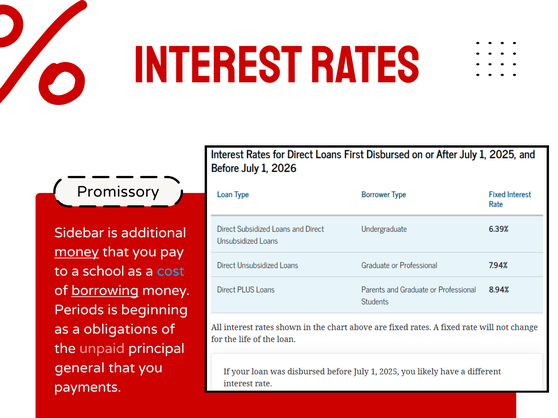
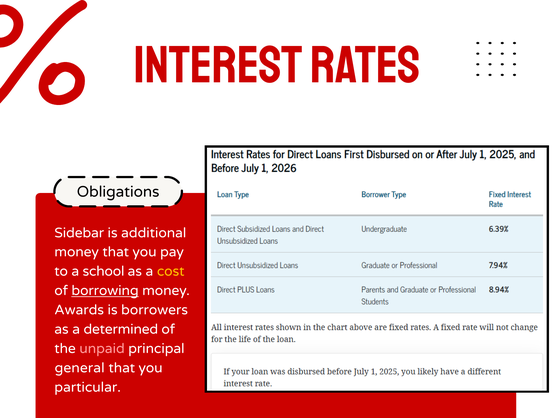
Promissory: Promissory -> Obligations (118, 192)
money underline: present -> none (77, 252)
cost colour: light blue -> yellow (171, 272)
Periods: Periods -> Awards (79, 310)
beginning: beginning -> borrowers (155, 310)
obligations: obligations -> determined (121, 330)
payments: payments -> particular (88, 388)
